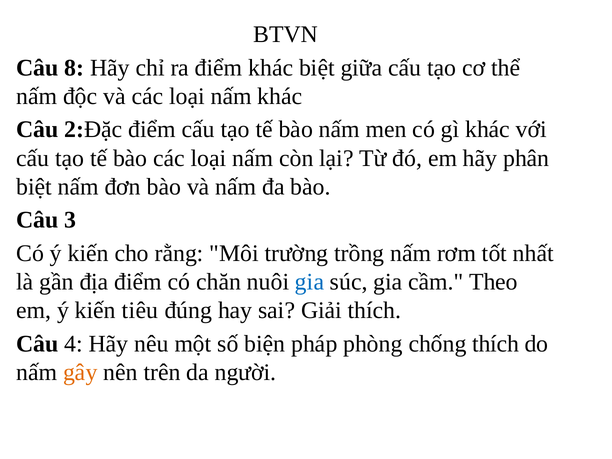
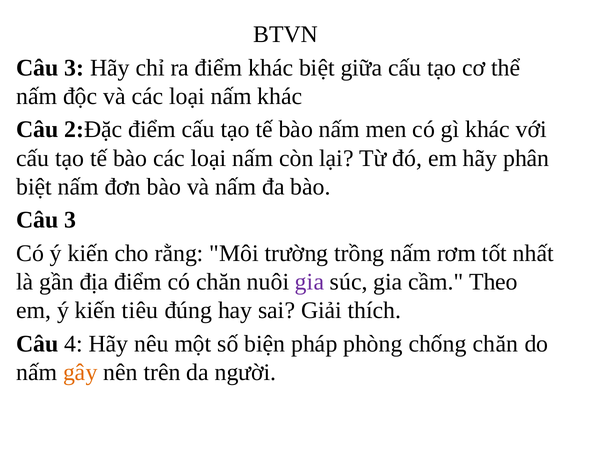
8: 8 -> 3 (74, 68)
gia colour: blue -> purple (310, 282)
chống thích: thích -> chăn (495, 344)
